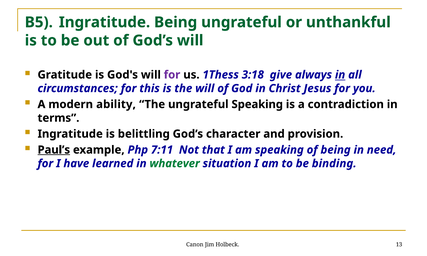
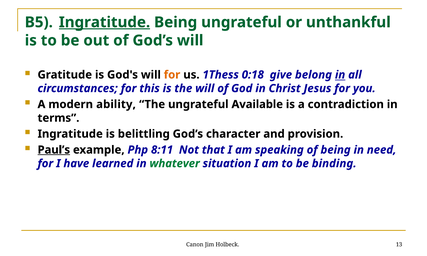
Ingratitude underline: none -> present (105, 22)
for colour: purple -> orange (172, 75)
3:18: 3:18 -> 0:18 (253, 75)
always: always -> belong (313, 75)
ungrateful Speaking: Speaking -> Available (257, 104)
7:11: 7:11 -> 8:11 (162, 150)
